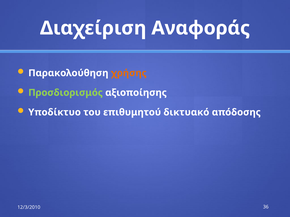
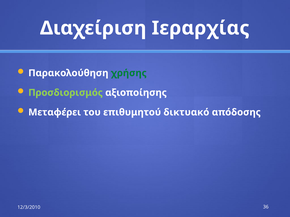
Αναφοράς: Αναφοράς -> Ιεραρχίας (201, 28)
χρήσης colour: orange -> green (129, 73)
Υποδίκτυο: Υποδίκτυο -> Μεταφέρει (55, 113)
